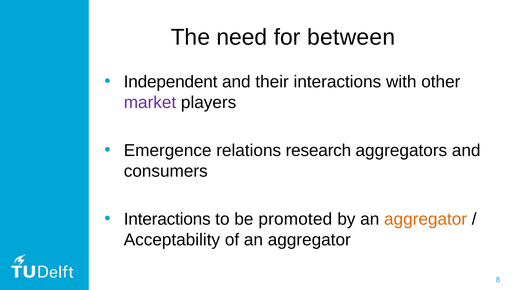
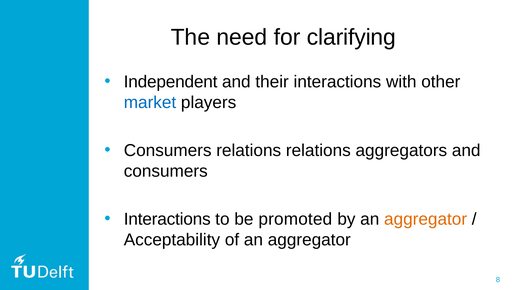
between: between -> clarifying (351, 37)
market colour: purple -> blue (150, 102)
Emergence: Emergence -> Consumers (168, 150)
relations research: research -> relations (318, 150)
